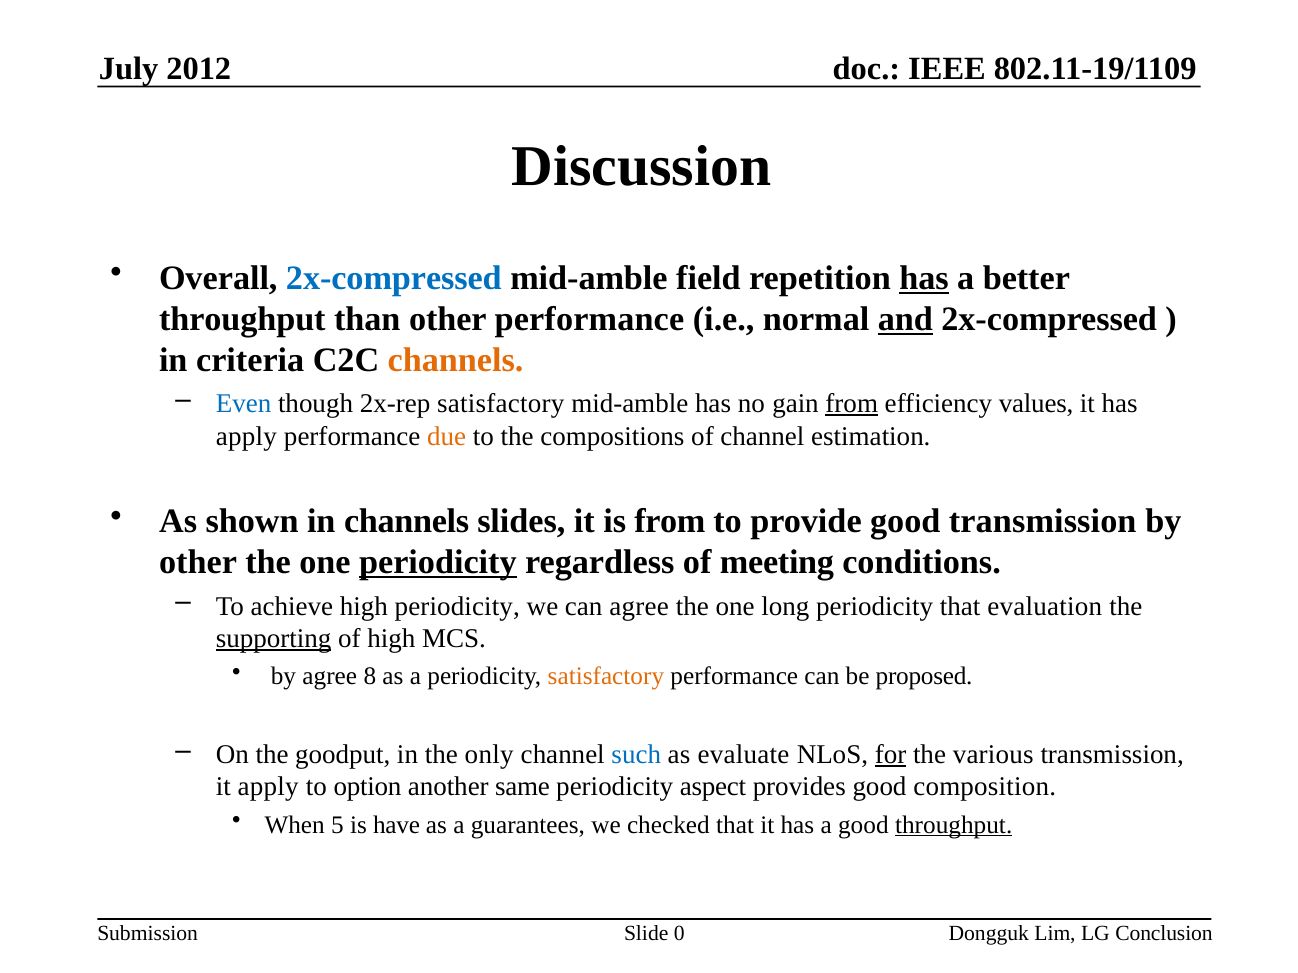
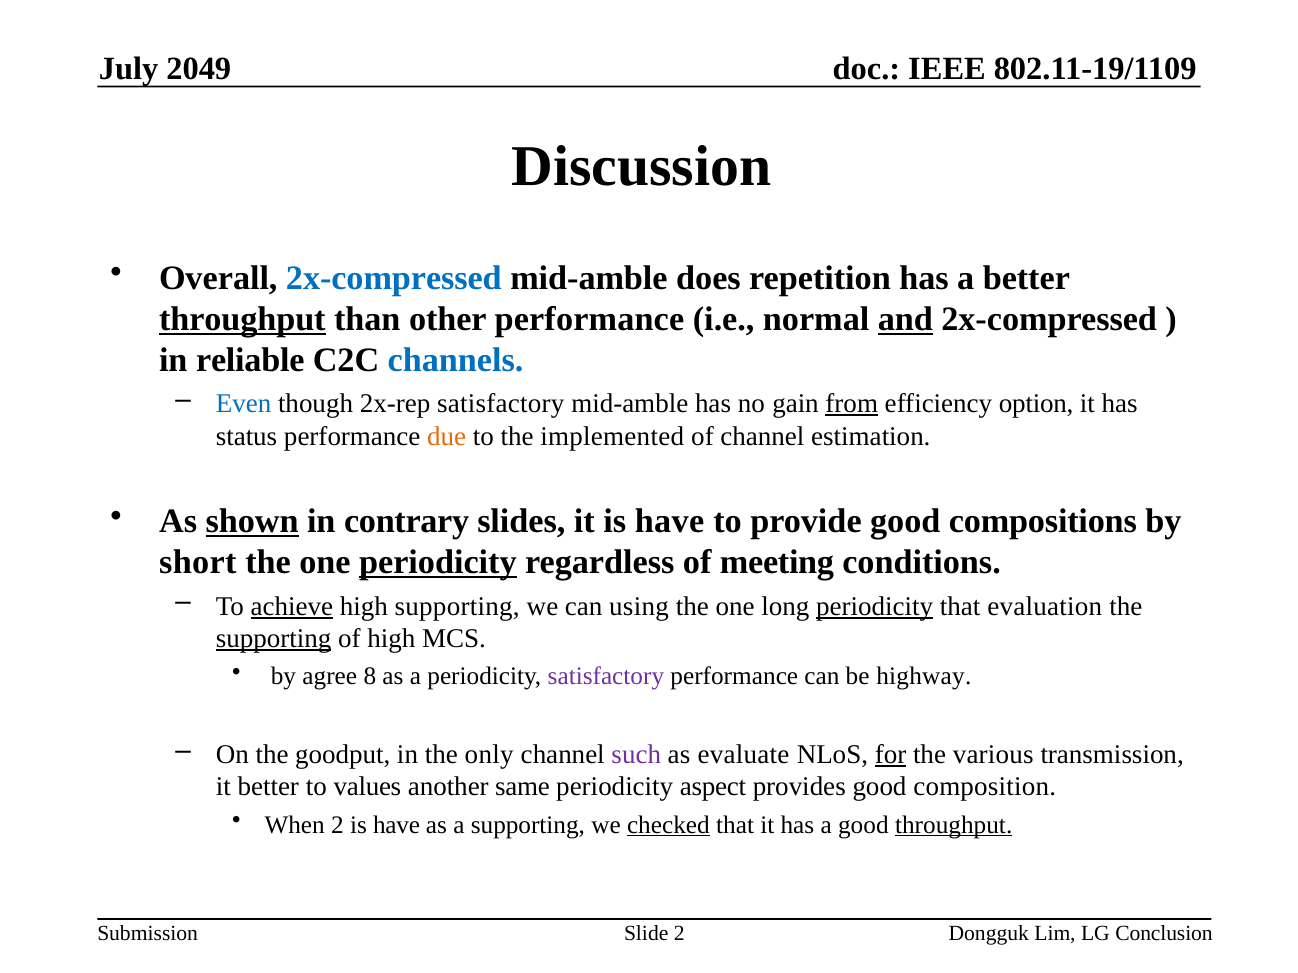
2012: 2012 -> 2049 (199, 69)
field: field -> does (708, 278)
has underline: present -> none (924, 278)
throughput underline: none -> present (242, 319)
criteria: criteria -> reliable (250, 360)
channels colour: orange -> blue (456, 360)
values: values -> option (1036, 404)
apply: apply -> status (247, 436)
compositions: compositions -> implemented (612, 436)
shown underline: none -> present (252, 522)
in channels: channels -> contrary (407, 522)
it is from: from -> have (670, 522)
good transmission: transmission -> compositions (1043, 522)
other: other -> short (198, 563)
achieve underline: none -> present (292, 606)
high periodicity: periodicity -> supporting (457, 606)
can agree: agree -> using (639, 606)
periodicity underline: none -> present (875, 606)
satisfactory colour: orange -> purple (606, 677)
proposed: proposed -> highway (924, 677)
such colour: blue -> purple (636, 755)
it apply: apply -> better (268, 787)
option: option -> values (367, 787)
When 5: 5 -> 2 (337, 825)
a guarantees: guarantees -> supporting (528, 825)
checked underline: none -> present (668, 825)
Slide 0: 0 -> 2 (679, 934)
